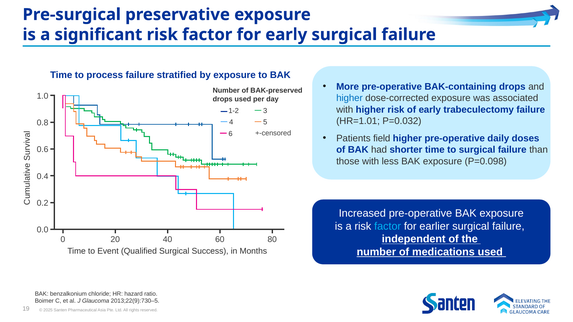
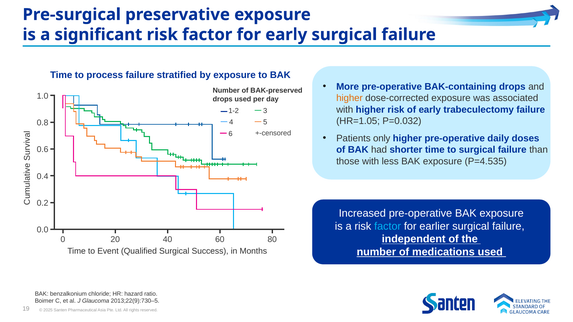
higher colour: blue -> orange (349, 98)
HR=1.01: HR=1.01 -> HR=1.05 (358, 121)
field: field -> only (382, 139)
P=0.098: P=0.098 -> P=4.535 (486, 161)
